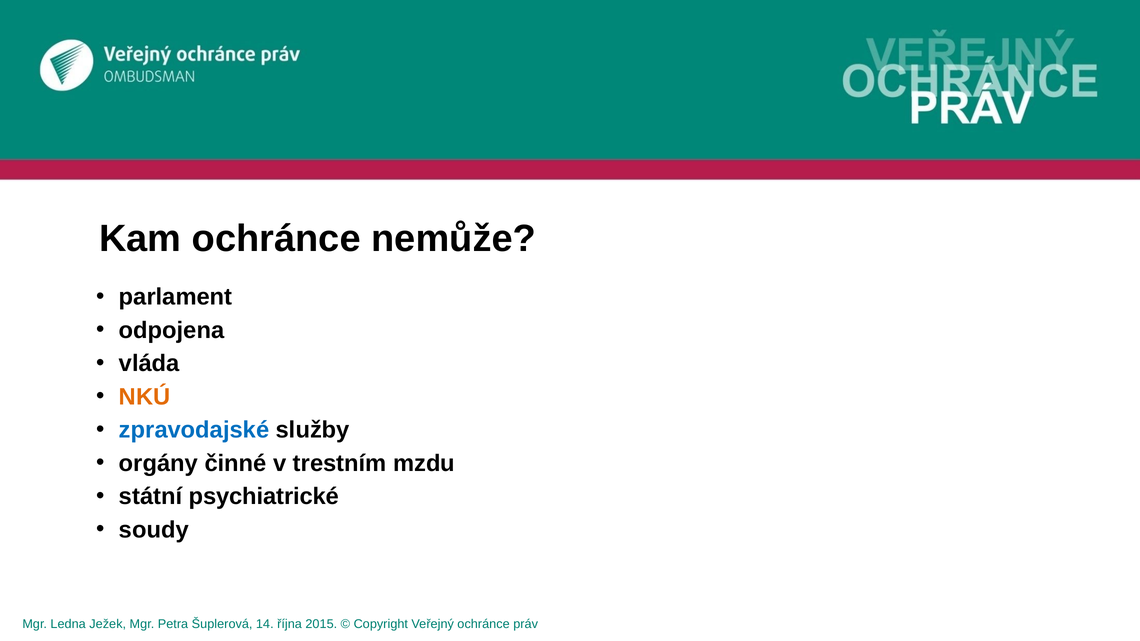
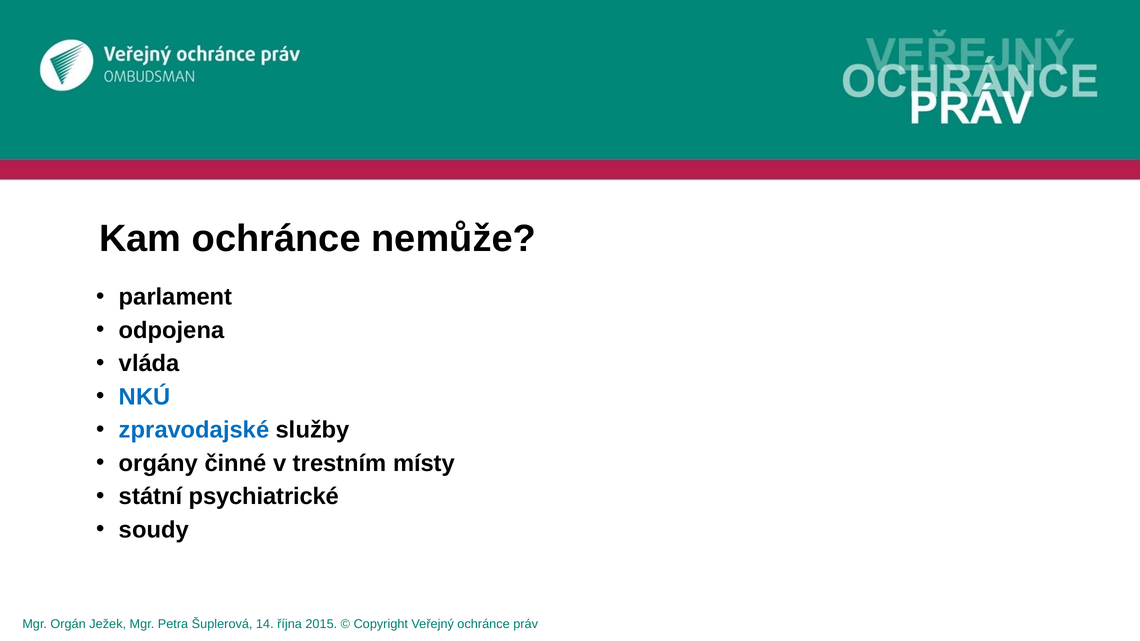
NKÚ colour: orange -> blue (145, 397)
mzdu: mzdu -> místy (424, 464)
Ledna: Ledna -> Orgán (68, 624)
